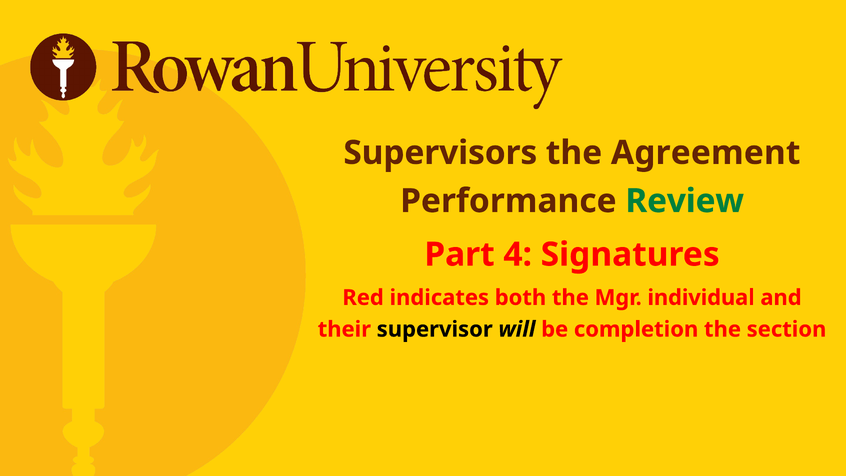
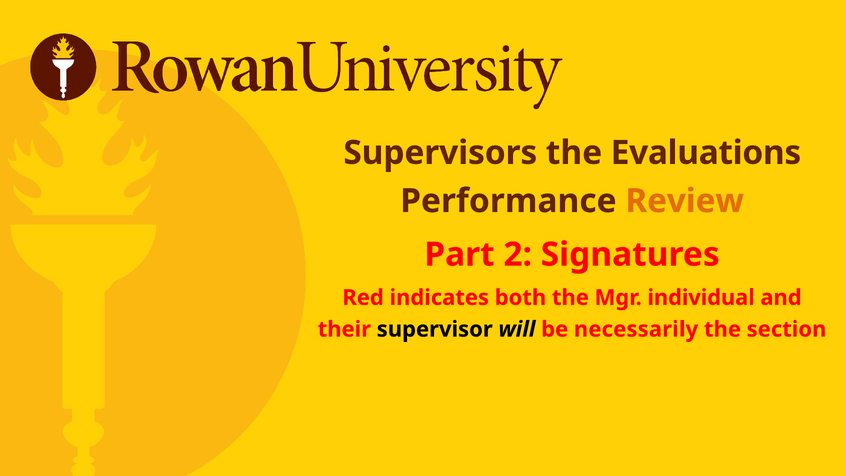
Agreement: Agreement -> Evaluations (706, 153)
Review colour: green -> orange (685, 201)
4: 4 -> 2 (518, 255)
completion: completion -> necessarily (636, 329)
